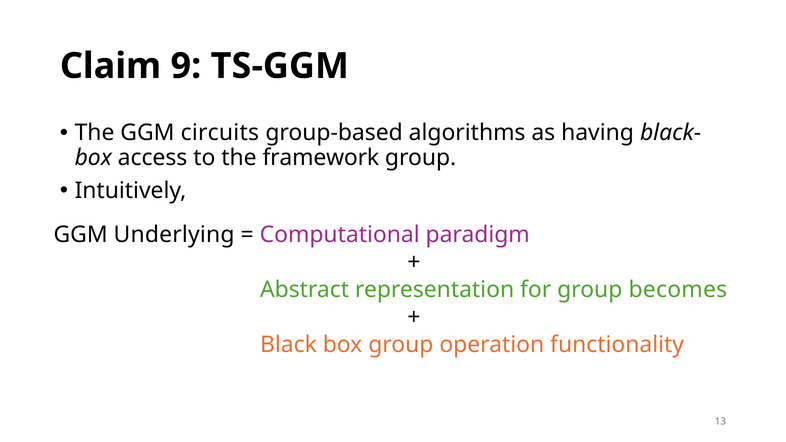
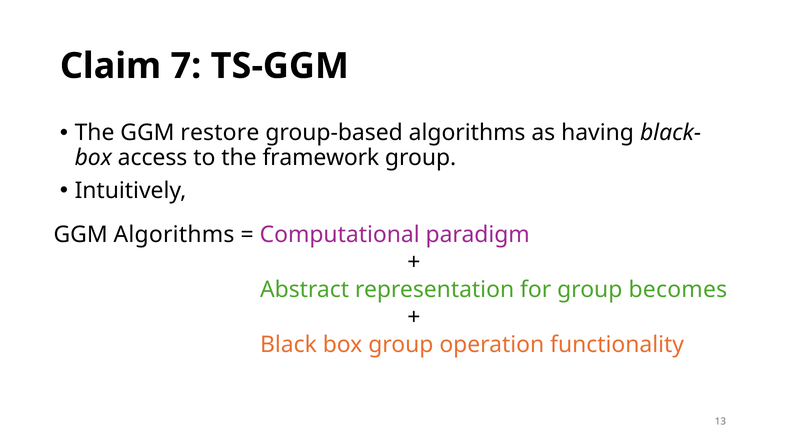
9: 9 -> 7 (186, 66)
circuits: circuits -> restore (220, 133)
GGM Underlying: Underlying -> Algorithms (174, 235)
